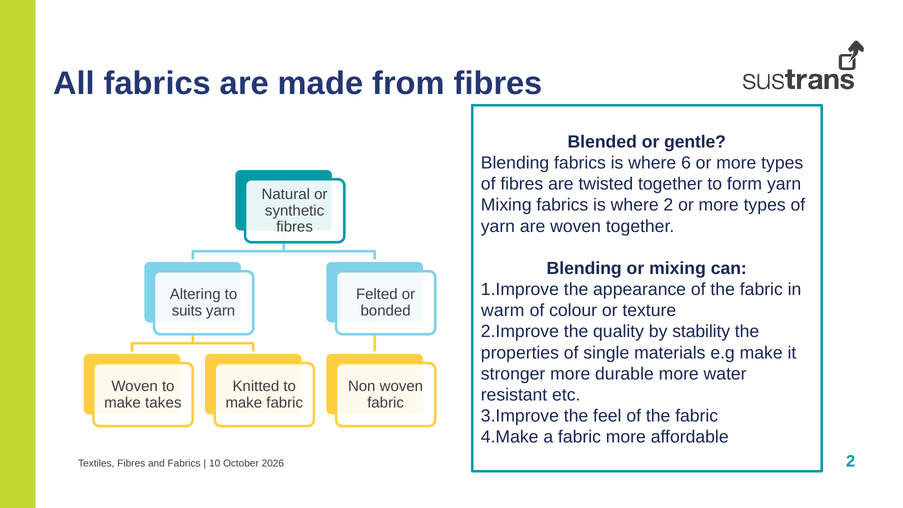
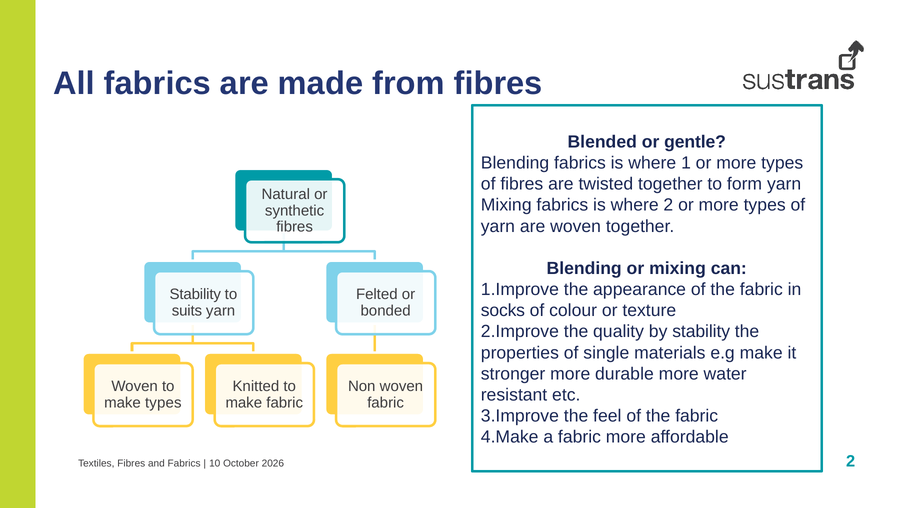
6: 6 -> 1 (686, 163)
Altering: Altering -> Stability (195, 294)
warm: warm -> socks (503, 311)
make takes: takes -> types (163, 403)
